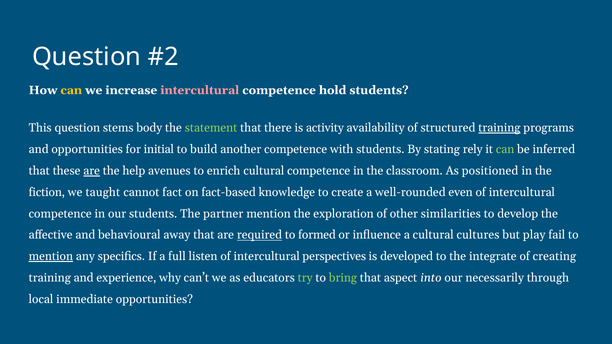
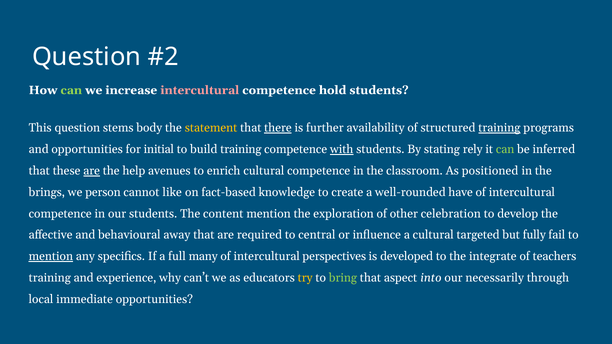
can colour: yellow -> light green (71, 90)
statement colour: light green -> yellow (211, 128)
there underline: none -> present (278, 128)
activity: activity -> further (325, 128)
build another: another -> training (241, 150)
with underline: none -> present (342, 150)
fiction: fiction -> brings (47, 192)
taught: taught -> person (103, 192)
fact: fact -> like (172, 192)
even: even -> have (461, 192)
partner: partner -> content (223, 214)
similarities: similarities -> celebration (451, 214)
required underline: present -> none (259, 235)
formed: formed -> central (317, 235)
cultures: cultures -> targeted (478, 235)
play: play -> fully (534, 235)
listen: listen -> many (203, 257)
creating: creating -> teachers (555, 257)
try colour: light green -> yellow (305, 278)
